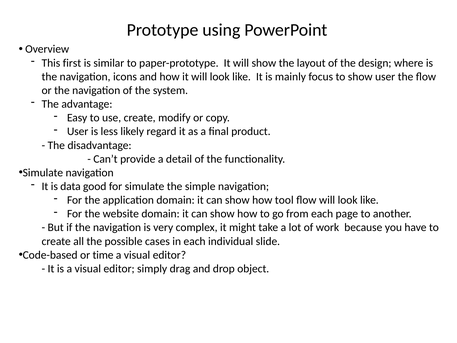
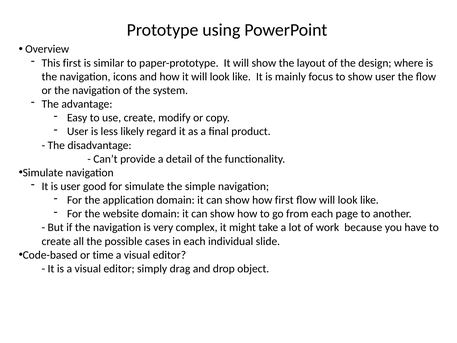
is data: data -> user (70, 186)
how tool: tool -> first (284, 200)
